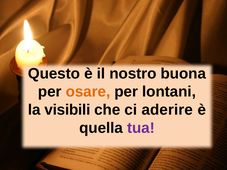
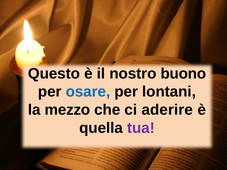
buona: buona -> buono (183, 74)
osare colour: orange -> blue (88, 92)
visibili: visibili -> mezzo (67, 110)
